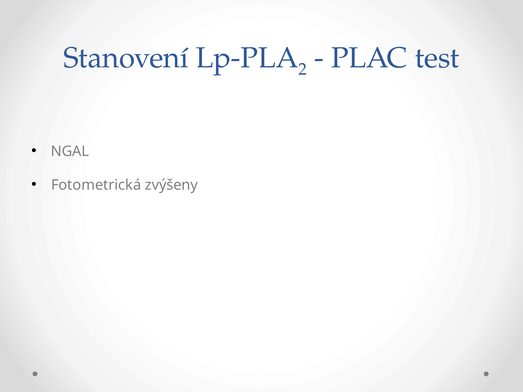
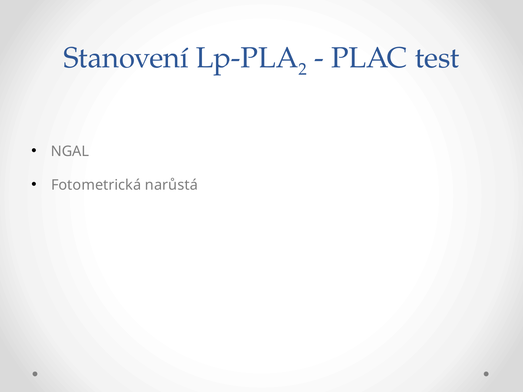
zvýšeny: zvýšeny -> narůstá (171, 185)
